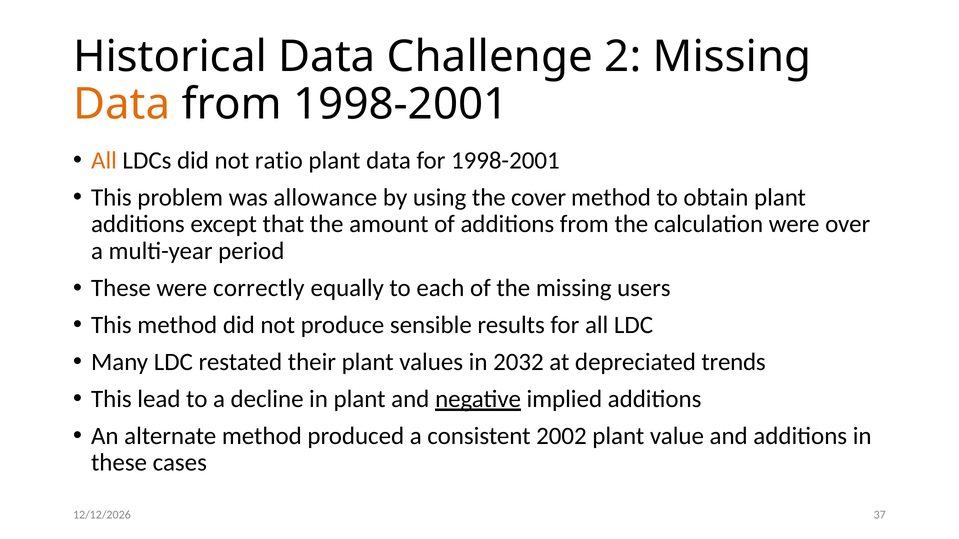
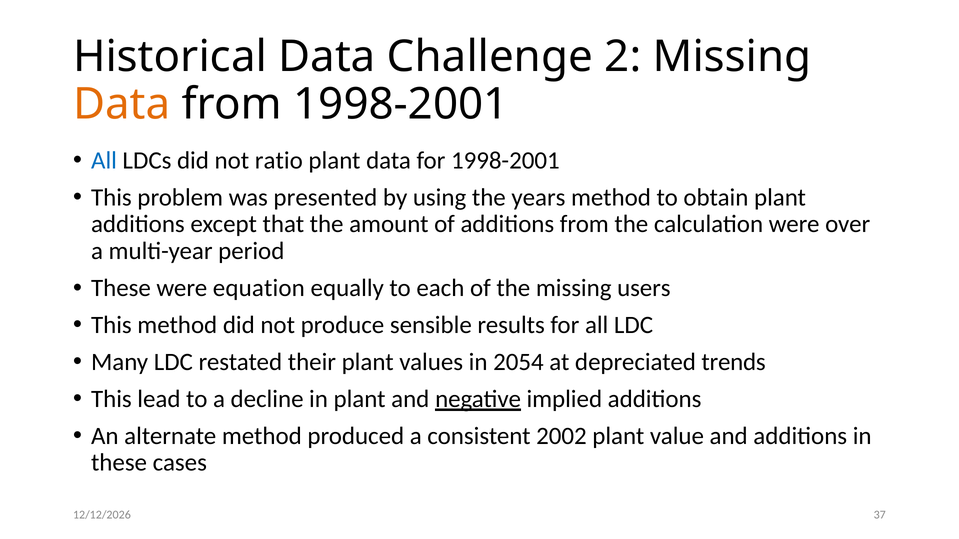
All colour: orange -> blue (104, 161)
allowance: allowance -> presented (325, 197)
cover: cover -> years (538, 197)
correctly: correctly -> equation (259, 288)
2032: 2032 -> 2054 (518, 362)
